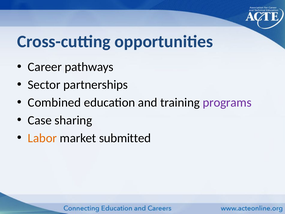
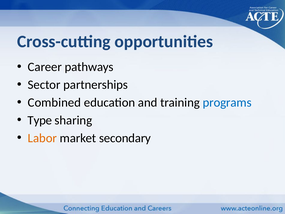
programs colour: purple -> blue (227, 102)
Case: Case -> Type (40, 120)
submitted: submitted -> secondary (125, 138)
